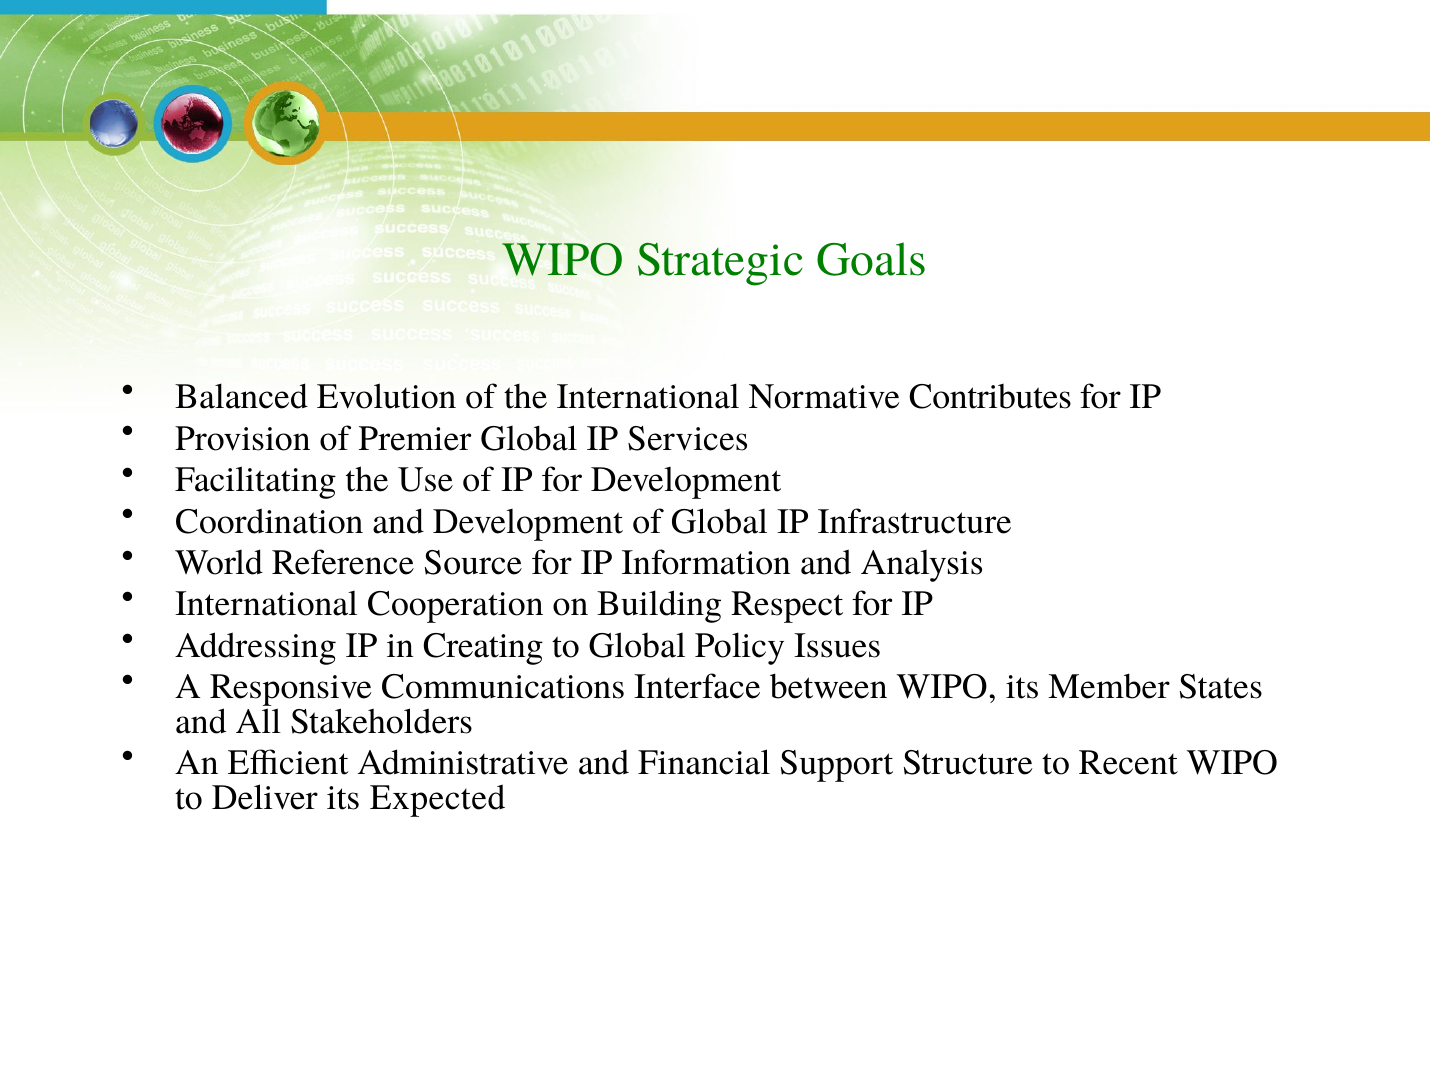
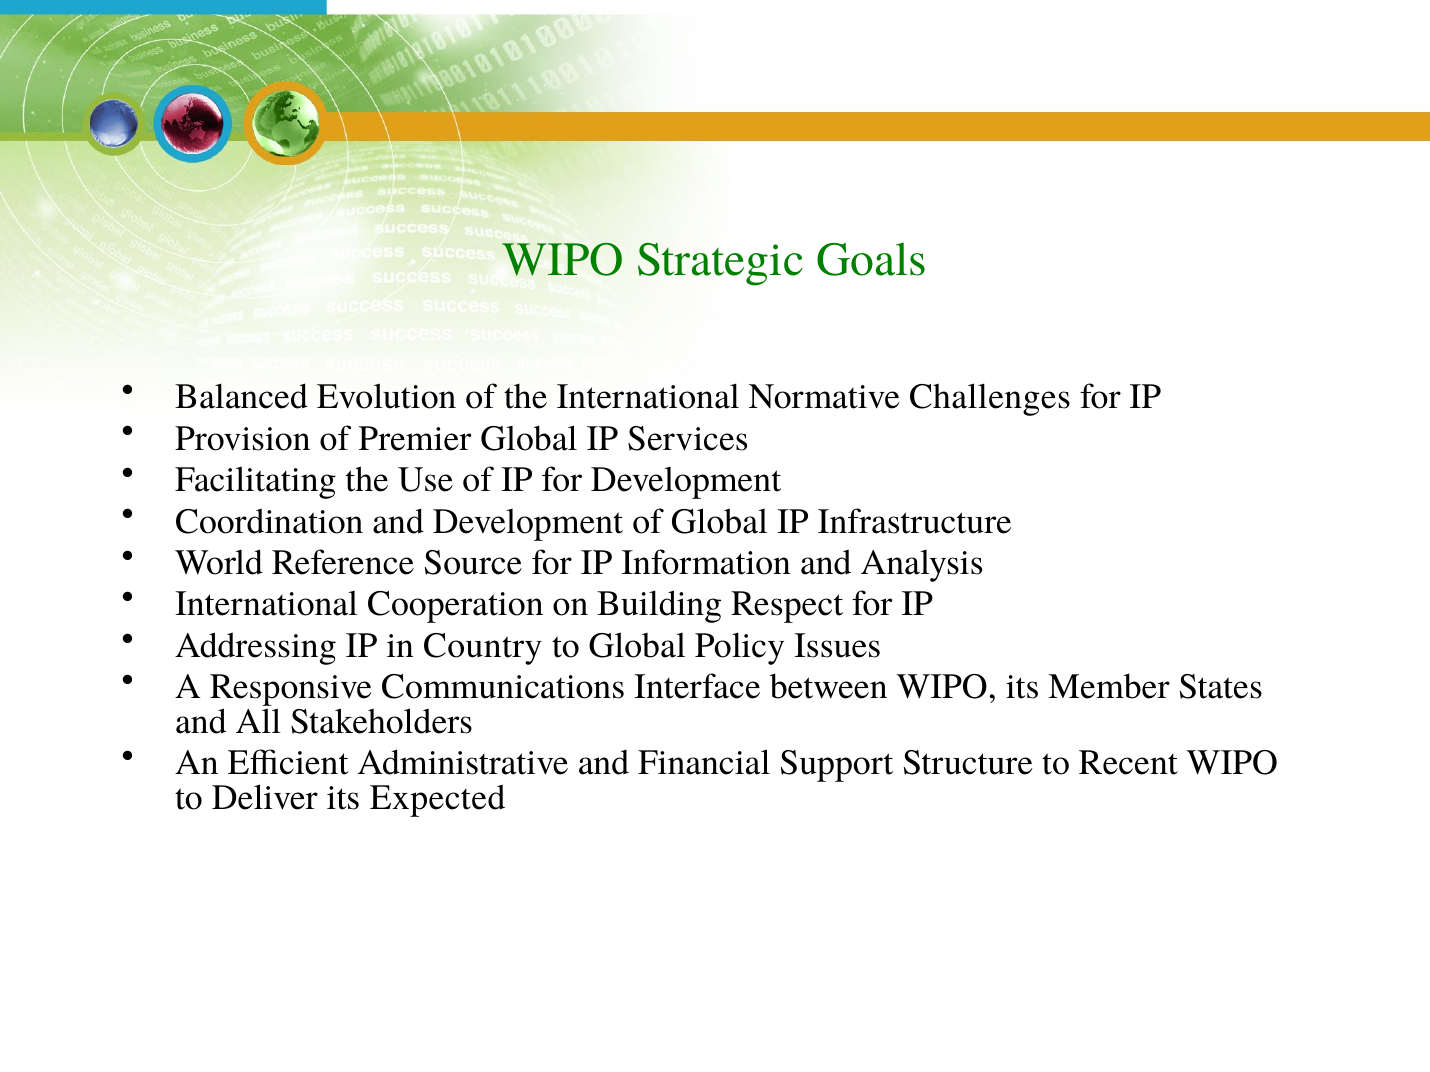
Contributes: Contributes -> Challenges (990, 397)
Creating: Creating -> Country (483, 646)
